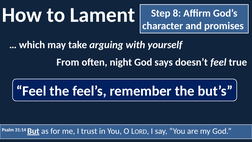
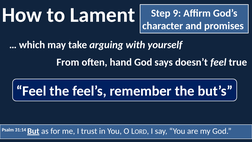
8: 8 -> 9 (177, 13)
night: night -> hand (121, 62)
